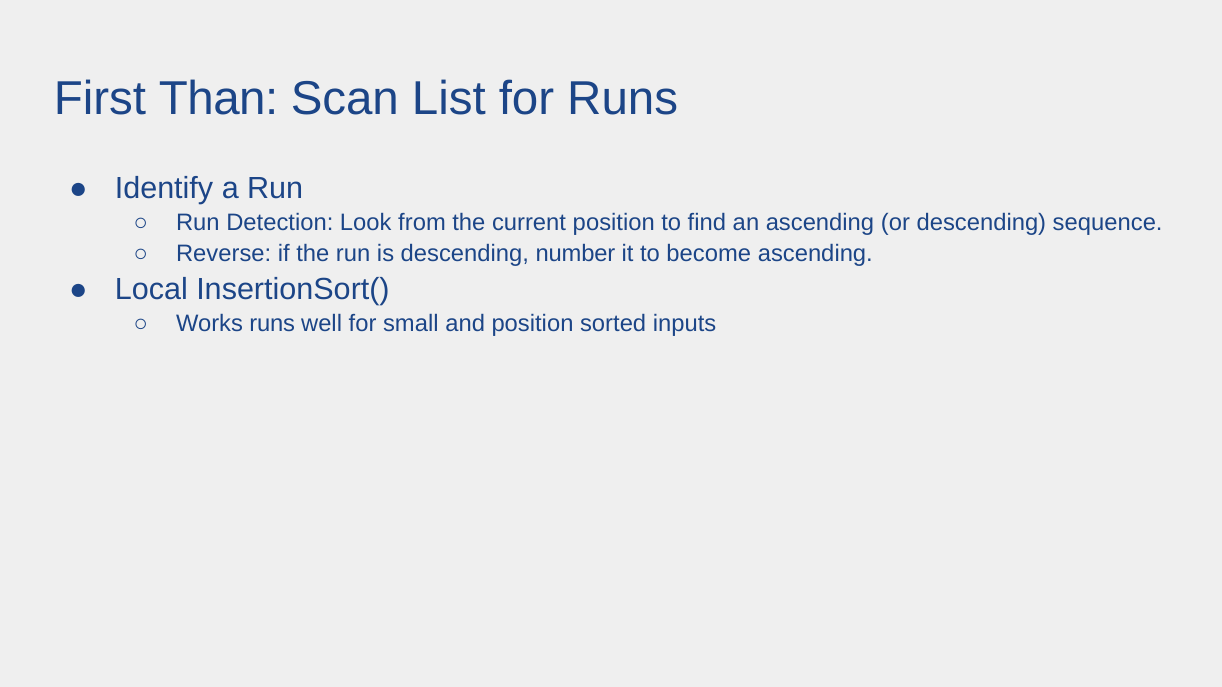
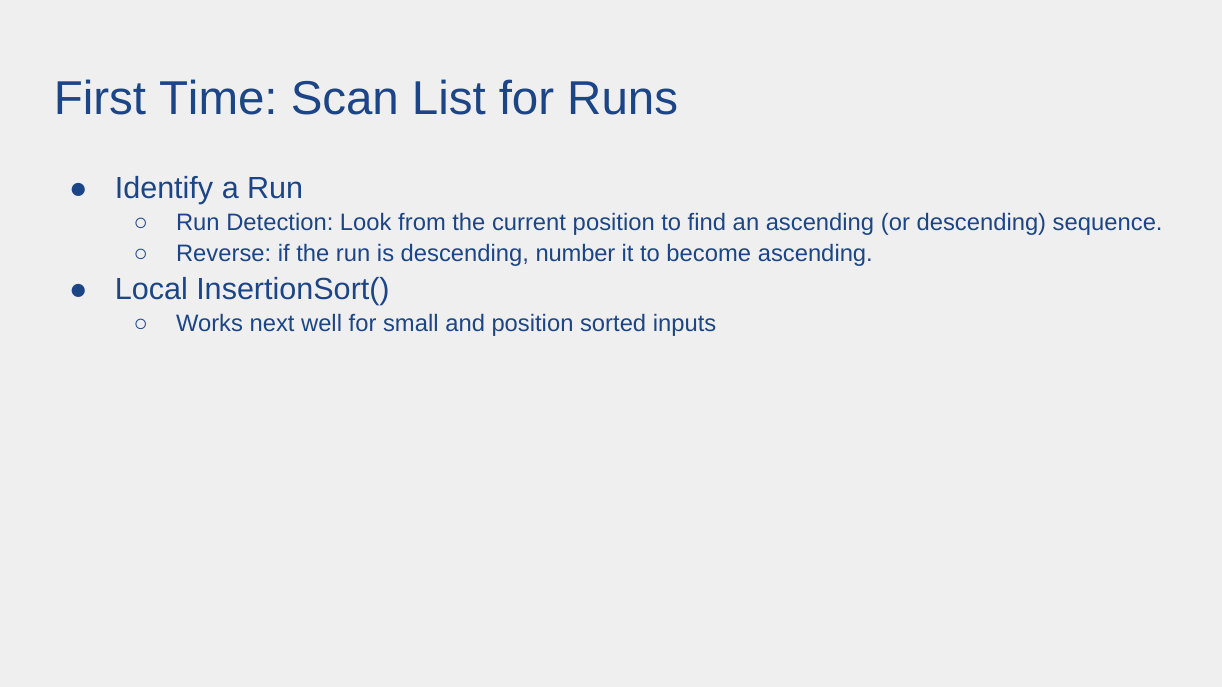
Than: Than -> Time (218, 99)
Works runs: runs -> next (272, 324)
